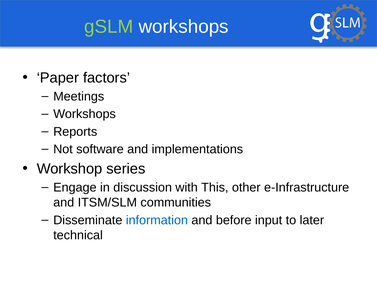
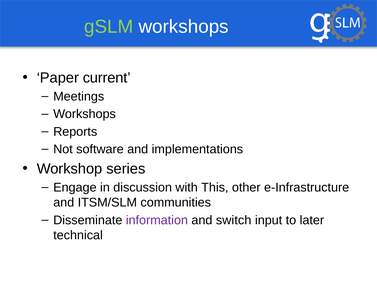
factors: factors -> current (107, 78)
information colour: blue -> purple (157, 220)
before: before -> switch (234, 220)
